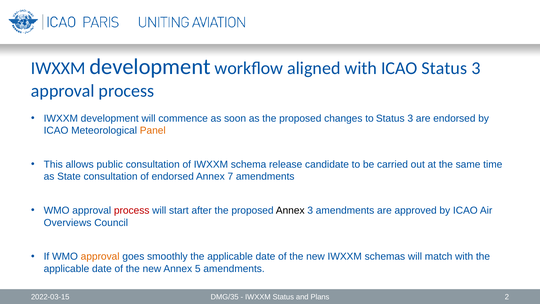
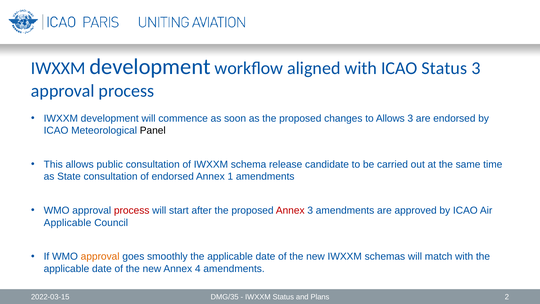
to Status: Status -> Allows (390, 118)
Panel colour: orange -> black (153, 130)
7: 7 -> 1 (230, 176)
Annex colour: black -> red (290, 210)
Overviews: Overviews -> Applicable (68, 223)
5: 5 -> 4 (198, 269)
